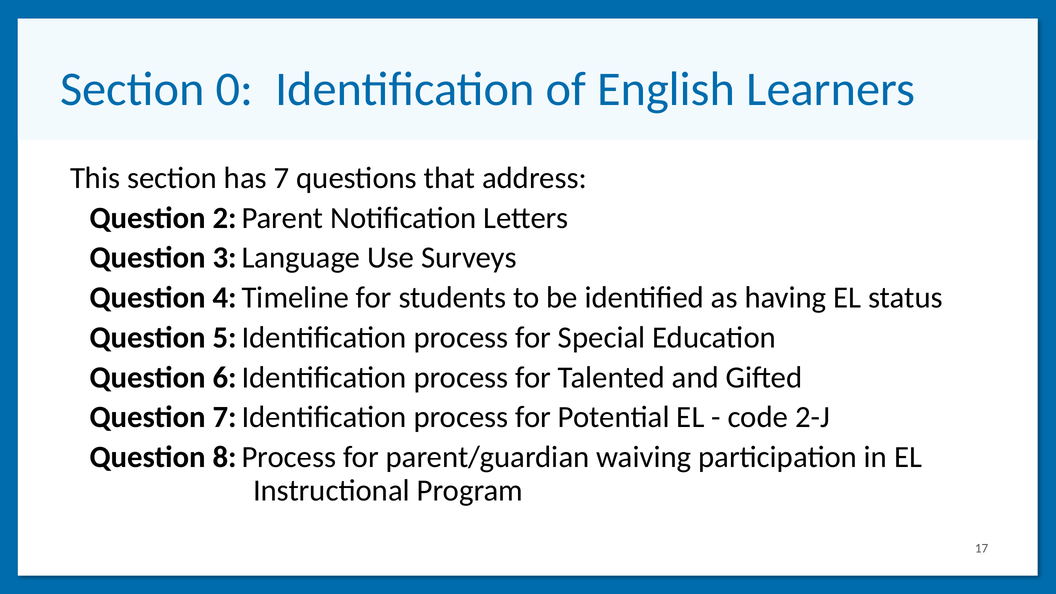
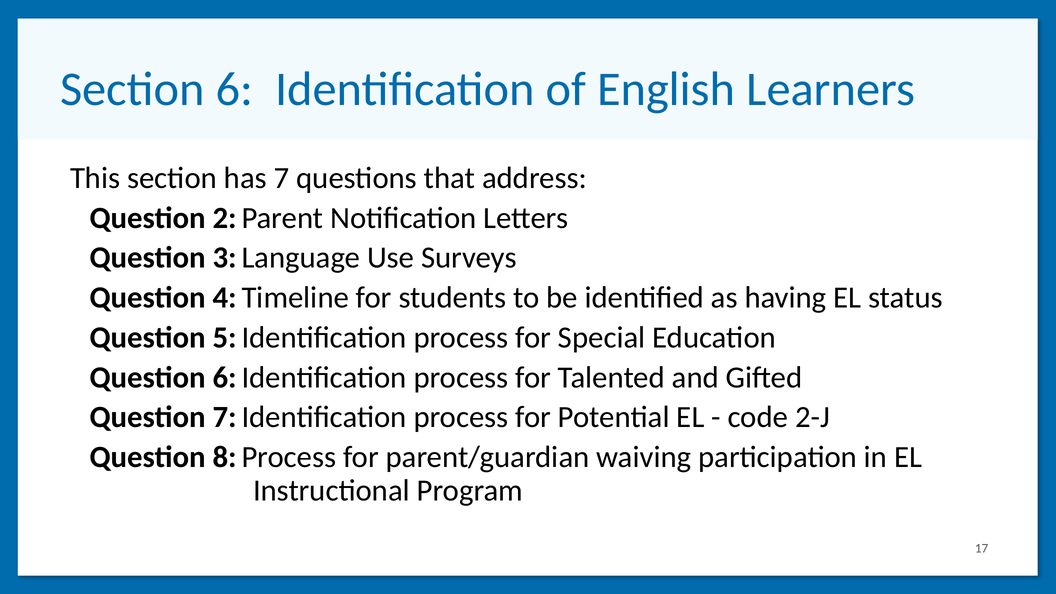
0: 0 -> 6 (234, 89)
